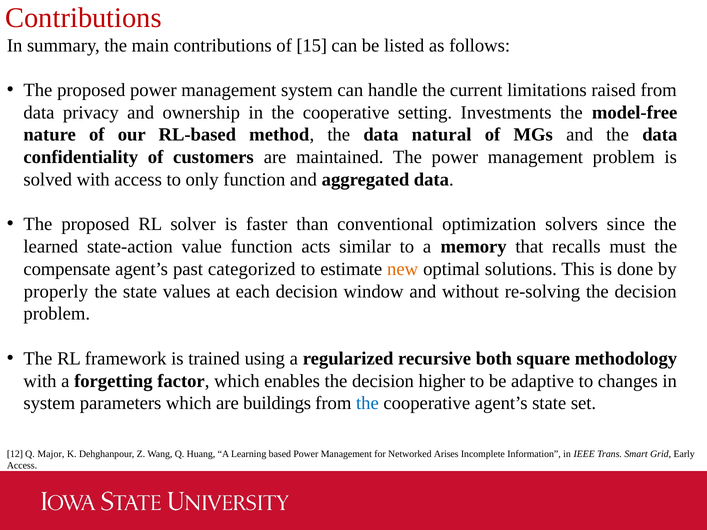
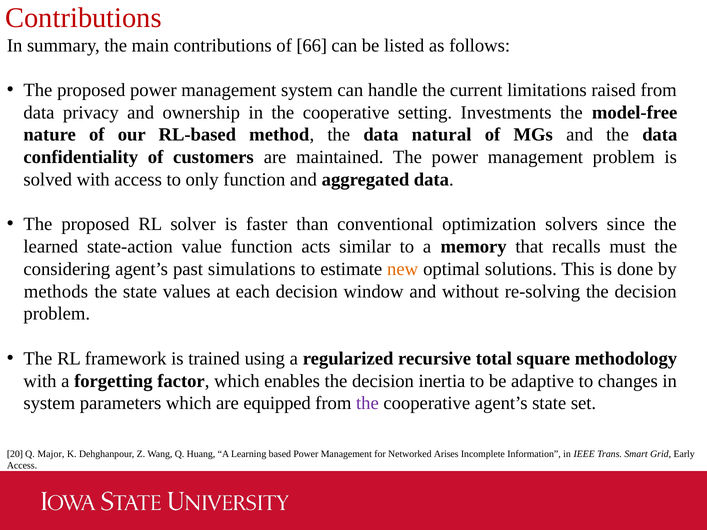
15: 15 -> 66 (312, 45)
compensate: compensate -> considering (67, 269)
categorized: categorized -> simulations (252, 269)
properly: properly -> methods (56, 292)
both: both -> total (494, 359)
higher: higher -> inertia (442, 381)
buildings: buildings -> equipped (277, 403)
the colour: blue -> purple (367, 403)
12: 12 -> 20 (15, 454)
